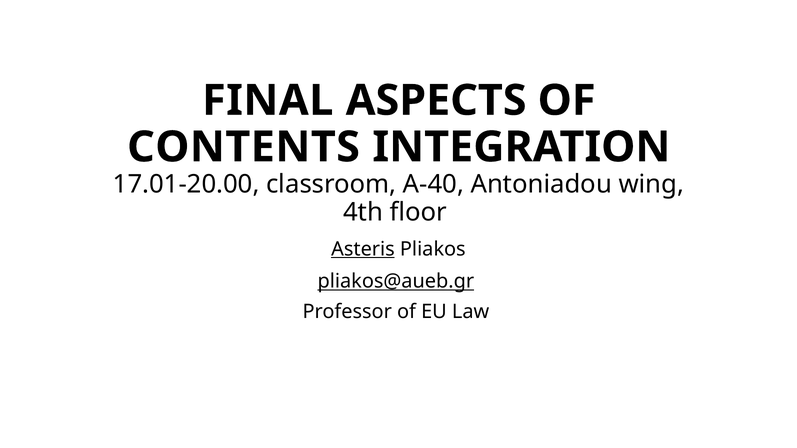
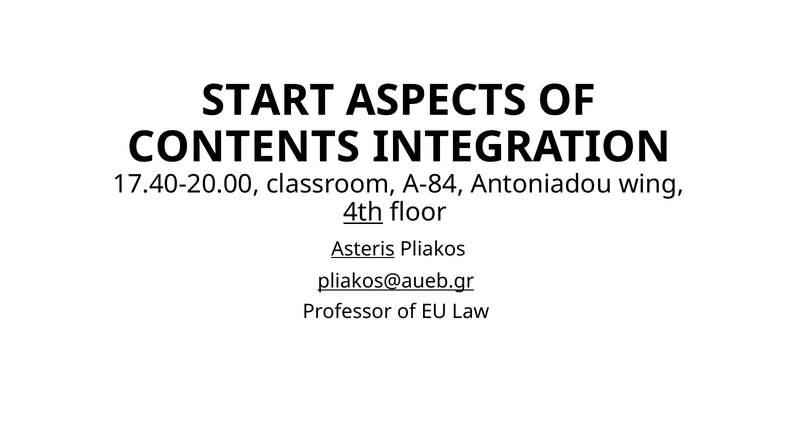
FINAL: FINAL -> START (268, 101)
17.01-20.00: 17.01-20.00 -> 17.40-20.00 (186, 185)
A-40: A-40 -> A-84 (433, 185)
4th underline: none -> present (363, 212)
